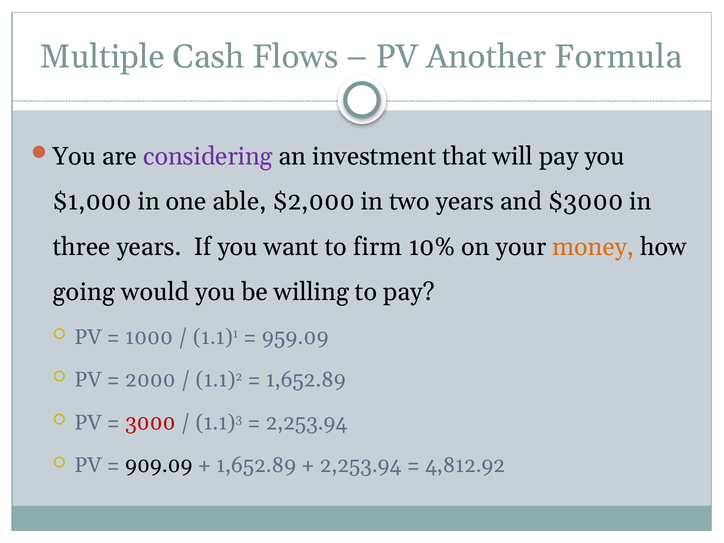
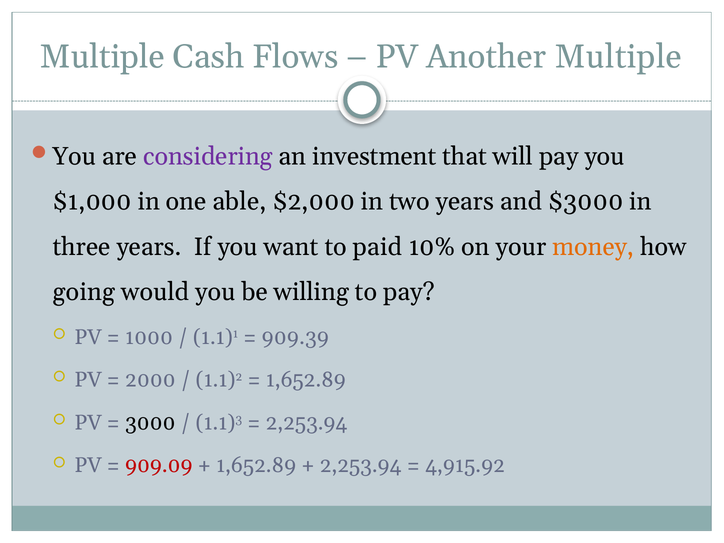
Another Formula: Formula -> Multiple (618, 57)
firm: firm -> paid (378, 247)
959.09: 959.09 -> 909.39 (295, 337)
3000 colour: red -> black (150, 423)
909.09 colour: black -> red (159, 465)
4,812.92: 4,812.92 -> 4,915.92 (465, 465)
